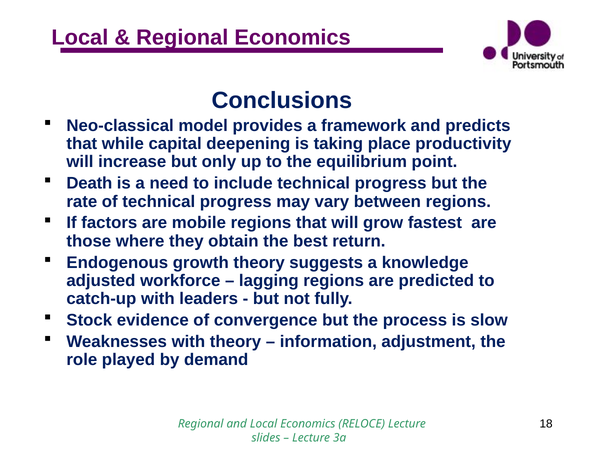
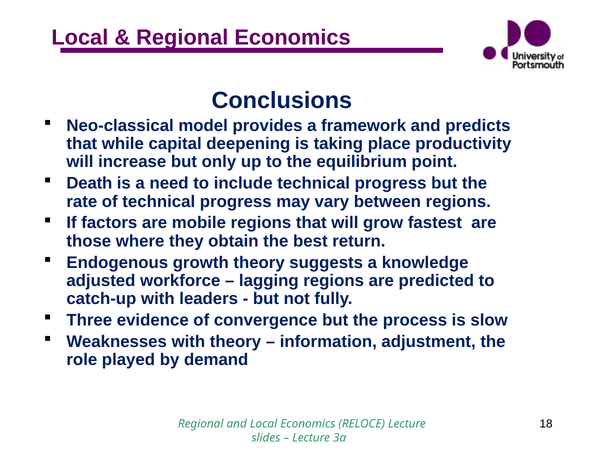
Stock: Stock -> Three (89, 320)
